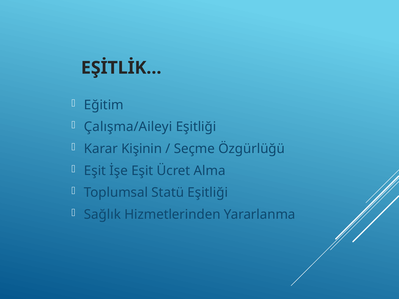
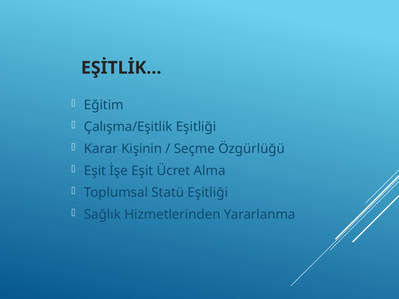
Çalışma/Aileyi: Çalışma/Aileyi -> Çalışma/Eşitlik (128, 127)
